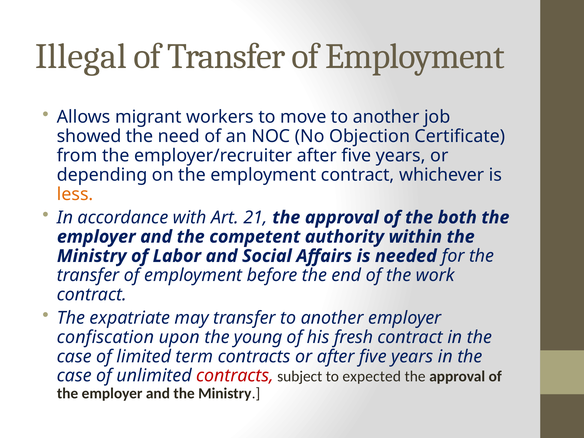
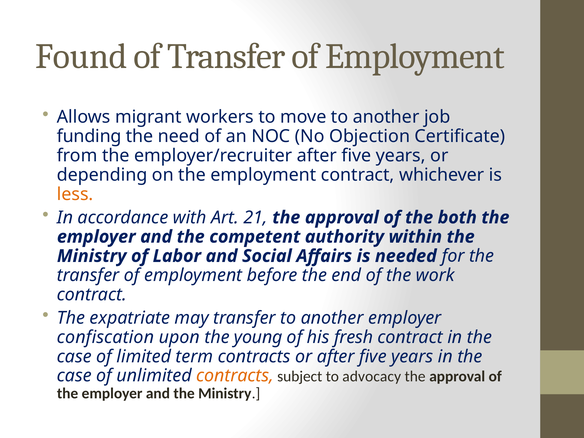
Illegal: Illegal -> Found (81, 57)
showed: showed -> funding (89, 136)
contracts colour: red -> orange (235, 376)
expected: expected -> advocacy (372, 377)
